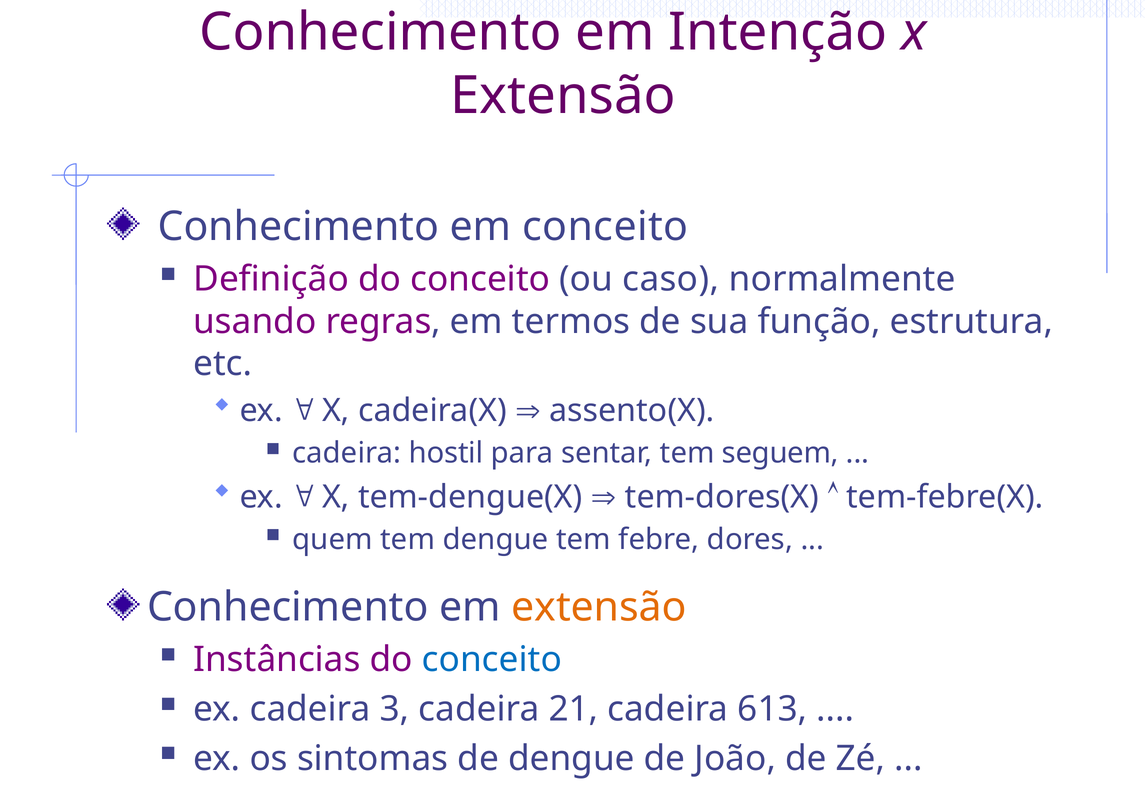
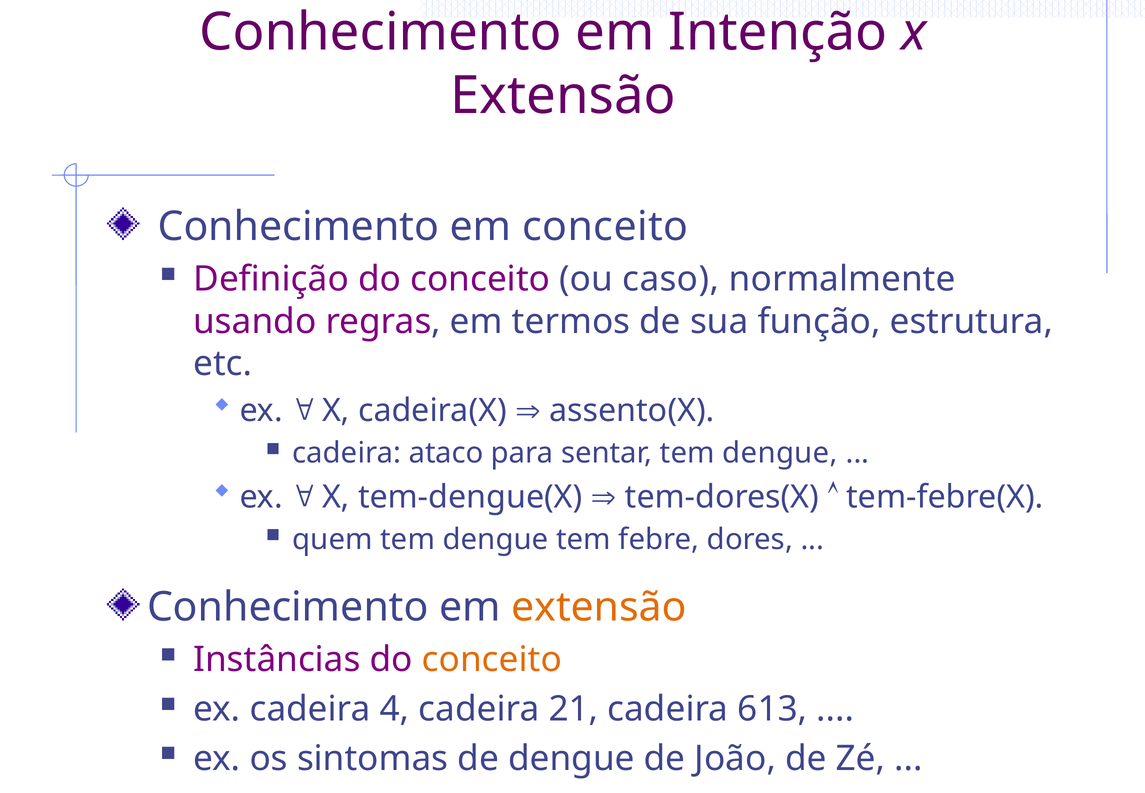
hostil: hostil -> ataco (446, 453)
sentar tem seguem: seguem -> dengue (780, 453)
conceito colour: blue -> orange (492, 660)
3: 3 -> 4 (395, 709)
